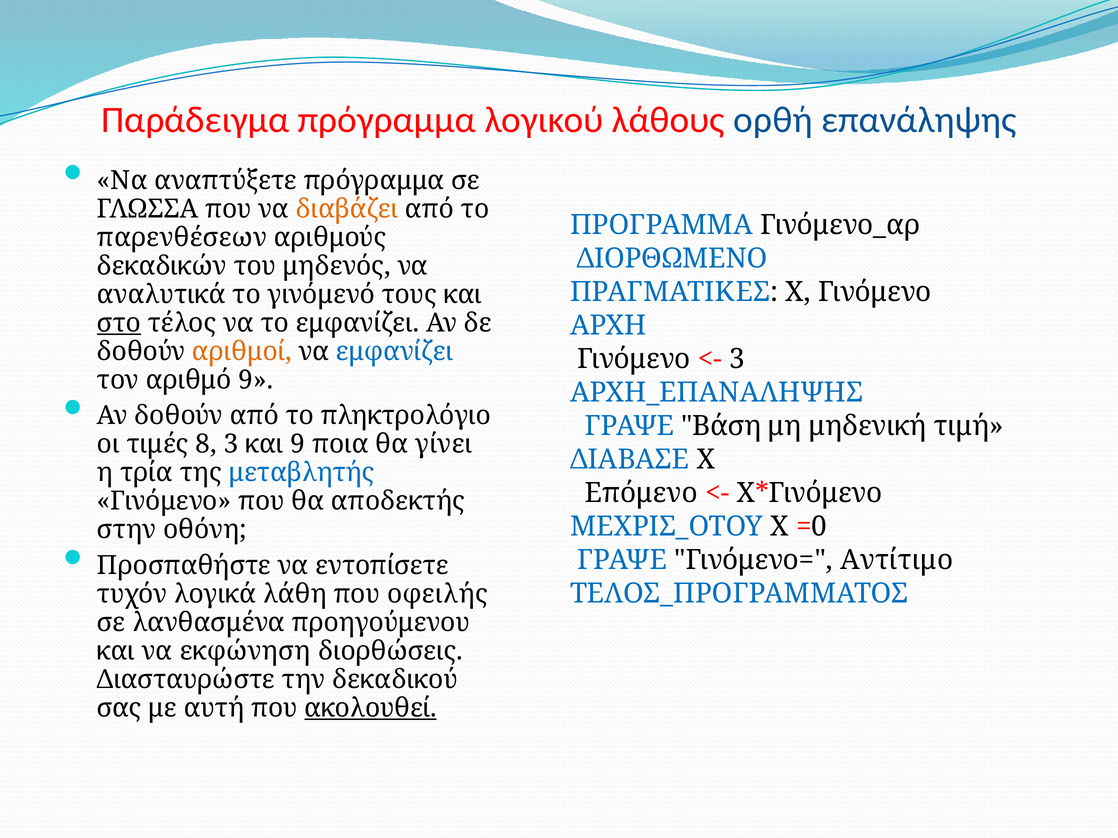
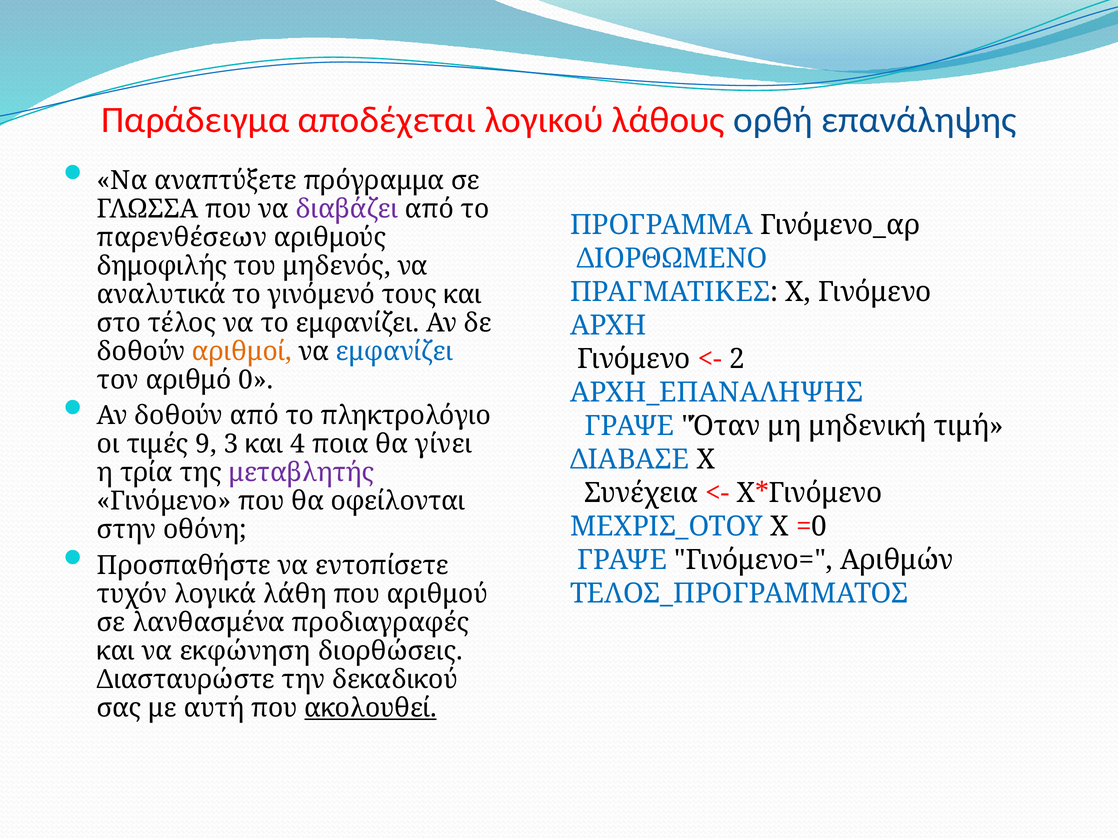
Παράδειγμα πρόγραμμα: πρόγραμμα -> αποδέχεται (387, 120)
διαβάζει colour: orange -> purple (347, 209)
δεκαδικών: δεκαδικών -> δημοφιλής (162, 266)
στο underline: present -> none (119, 323)
3: 3 -> 2 (737, 359)
αριθμό 9: 9 -> 0 (256, 380)
Βάση: Βάση -> Όταν (721, 426)
8: 8 -> 9 (206, 444)
και 9: 9 -> 4 (298, 444)
μεταβλητής colour: blue -> purple (302, 473)
Επόμενο: Επόμενο -> Συνέχεια (641, 493)
αποδεκτής: αποδεκτής -> οφείλονται (398, 501)
Αντίτιμο: Αντίτιμο -> Αριθμών (897, 560)
οφειλής: οφειλής -> αριθμού (437, 594)
προηγούμενου: προηγούμενου -> προδιαγραφές (381, 623)
